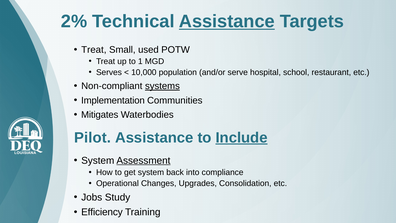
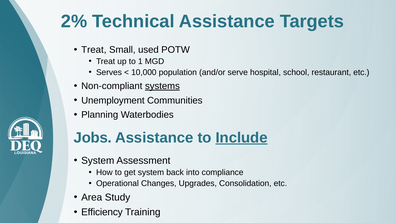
Assistance underline: present -> none (227, 21)
Implementation: Implementation -> Unemployment (113, 100)
Mitigates: Mitigates -> Planning (100, 115)
Pilot: Pilot -> Jobs (93, 137)
Assessment underline: present -> none (143, 160)
Jobs: Jobs -> Area (92, 197)
